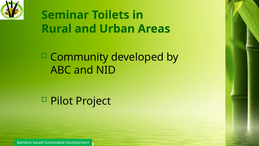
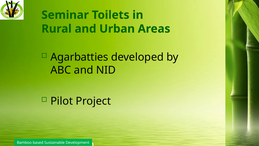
Community: Community -> Agarbatties (79, 57)
